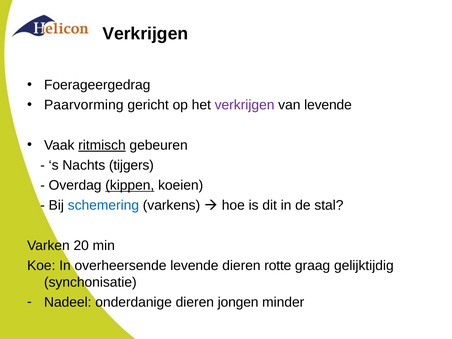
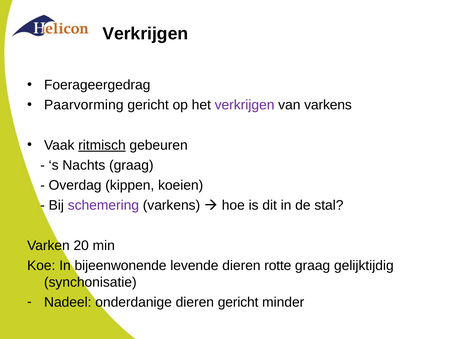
van levende: levende -> varkens (328, 105)
Nachts tijgers: tijgers -> graag (131, 165)
kippen underline: present -> none (130, 185)
schemering colour: blue -> purple (103, 205)
overheersende: overheersende -> bijeenwonende (121, 266)
dieren jongen: jongen -> gericht (238, 302)
